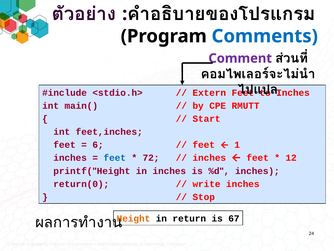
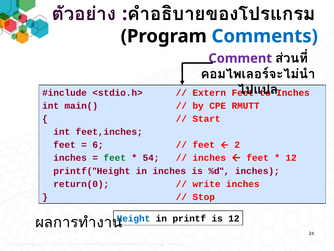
1: 1 -> 2 (237, 145)
feet colour: blue -> green (115, 158)
72: 72 -> 54 (151, 158)
Height colour: orange -> blue (133, 218)
return: return -> printf (189, 218)
is 67: 67 -> 12 (234, 218)
